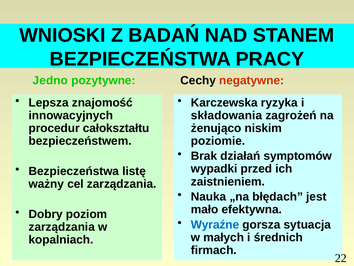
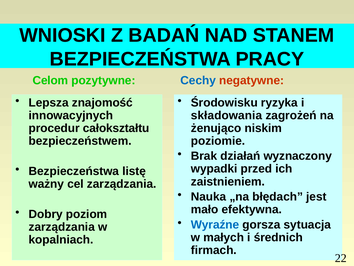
Jedno: Jedno -> Celom (50, 80)
Cechy colour: black -> blue (198, 80)
Karczewska: Karczewska -> Środowisku (224, 102)
symptomów: symptomów -> wyznaczony (298, 156)
